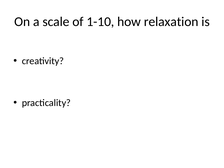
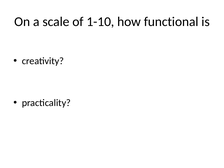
relaxation: relaxation -> functional (171, 22)
